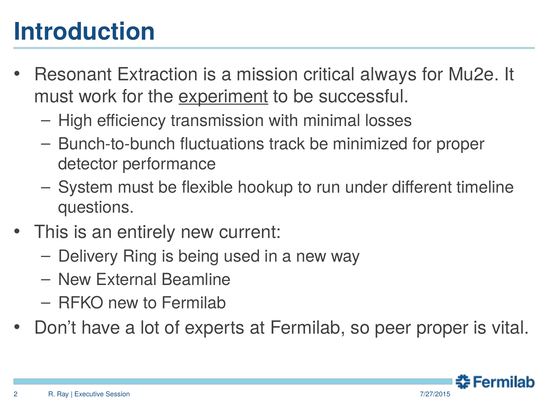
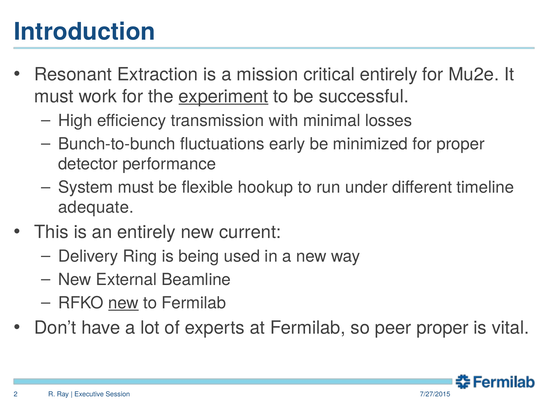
critical always: always -> entirely (389, 75)
track: track -> early (287, 144)
questions: questions -> adequate (96, 208)
new underline: none -> present (123, 303)
